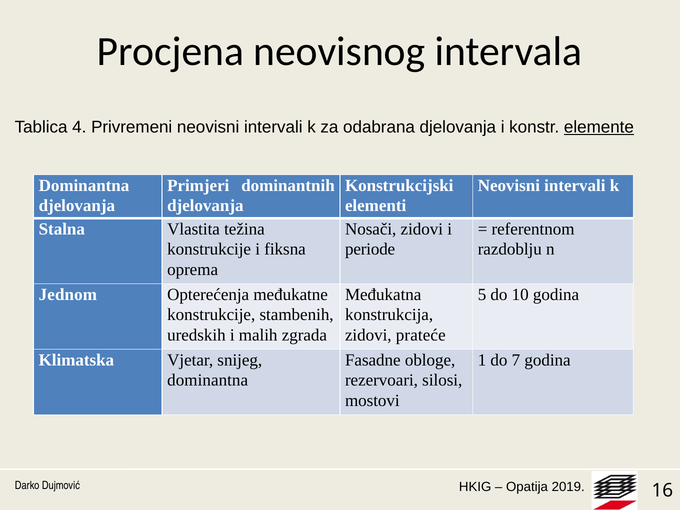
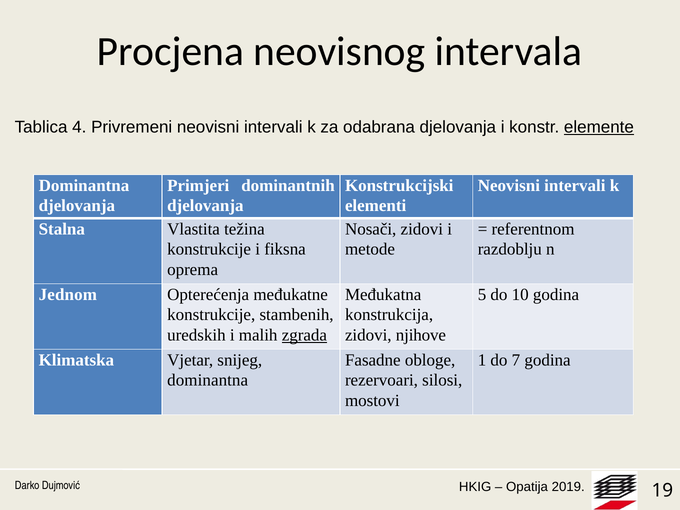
periode: periode -> metode (370, 249)
zgrada underline: none -> present (304, 335)
prateće: prateće -> njihove (421, 335)
16: 16 -> 19 (662, 491)
